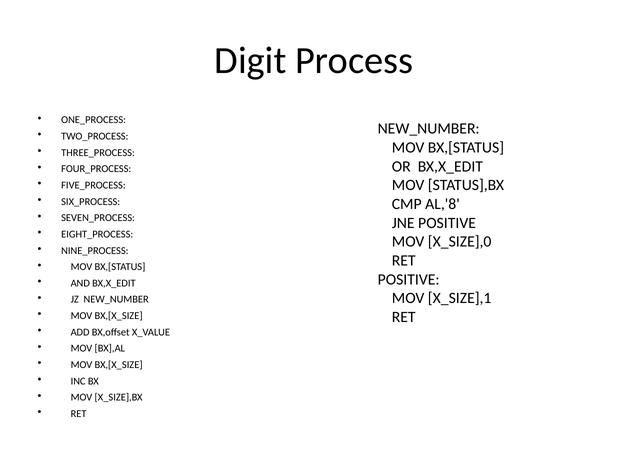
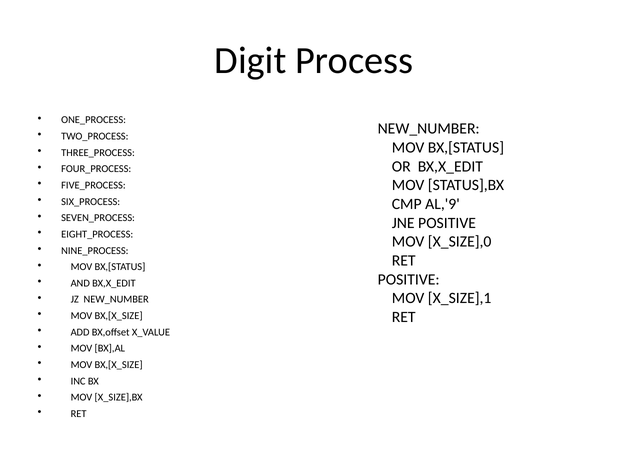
AL,'8: AL,'8 -> AL,'9 (442, 204)
